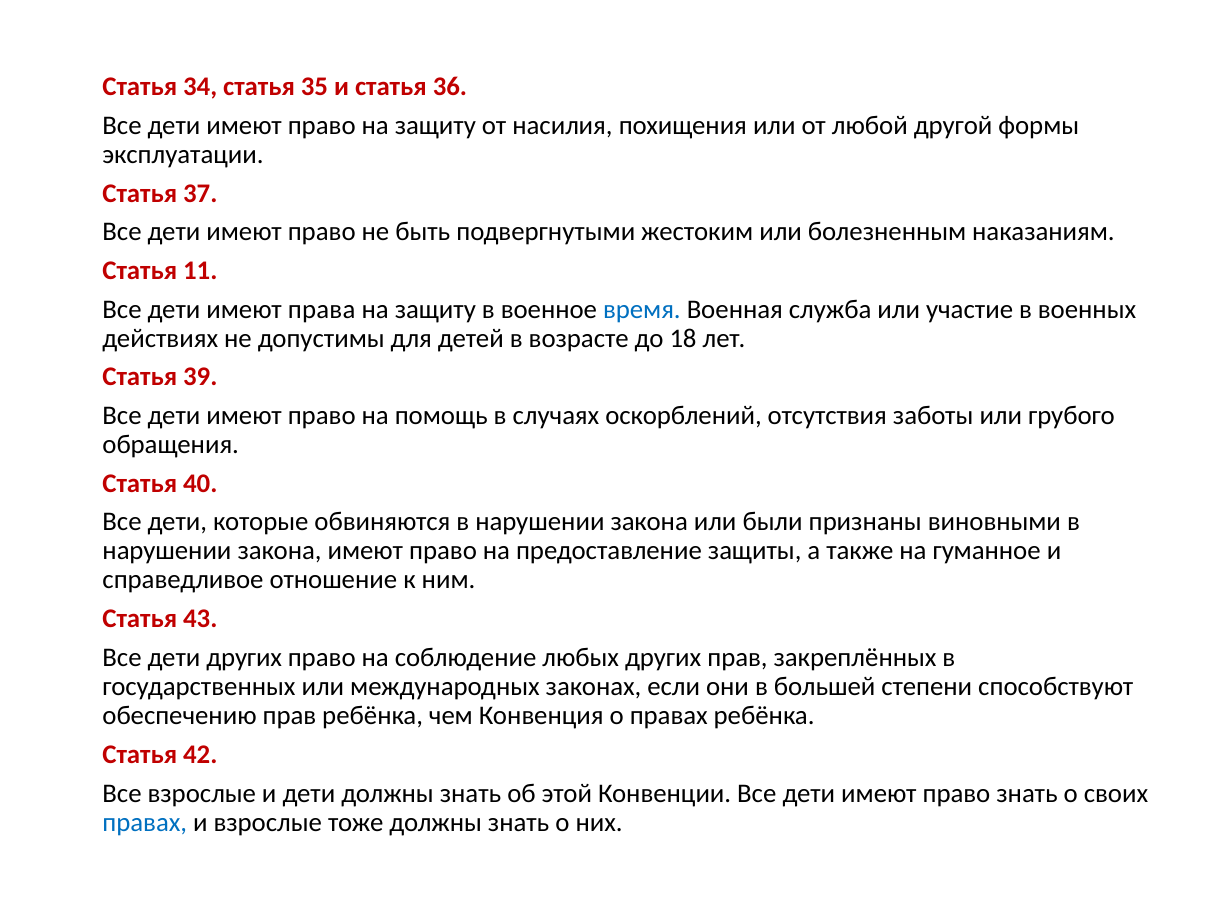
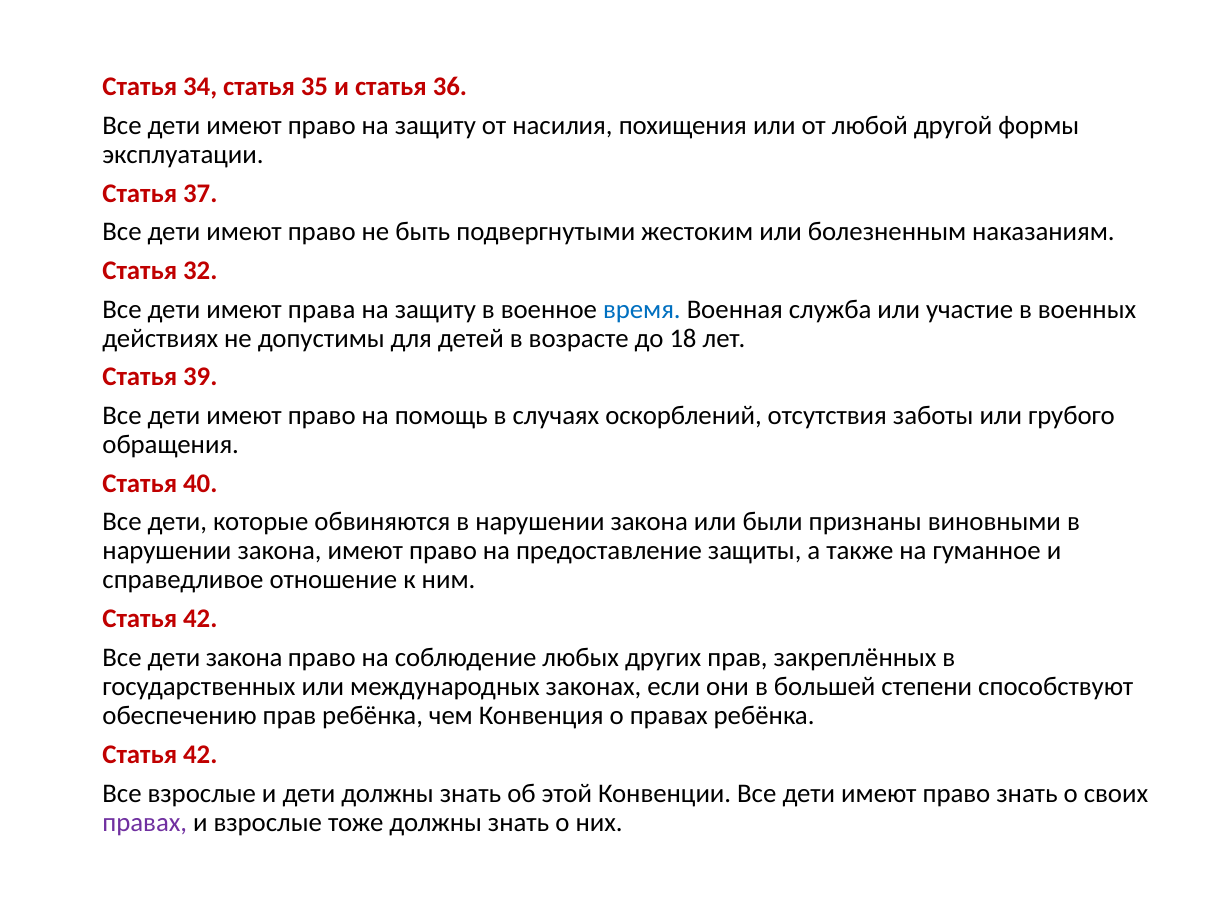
11: 11 -> 32 (200, 271)
43: 43 -> 42 (200, 618)
дети других: других -> закона (244, 657)
правах colour: blue -> purple (145, 822)
